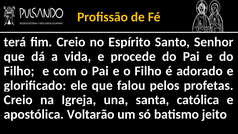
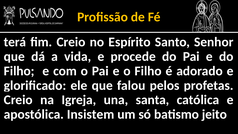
Voltarão: Voltarão -> Insistem (91, 114)
